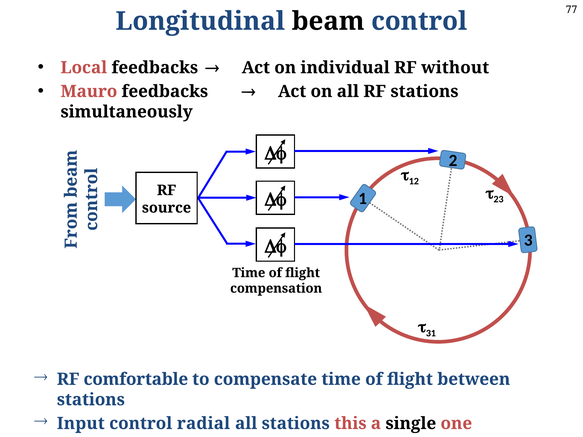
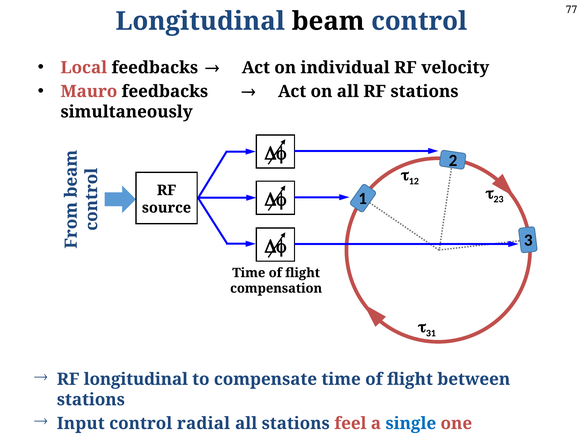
without: without -> velocity (455, 68)
RF comfortable: comfortable -> longitudinal (136, 379)
this: this -> feel (350, 424)
single colour: black -> blue (411, 424)
